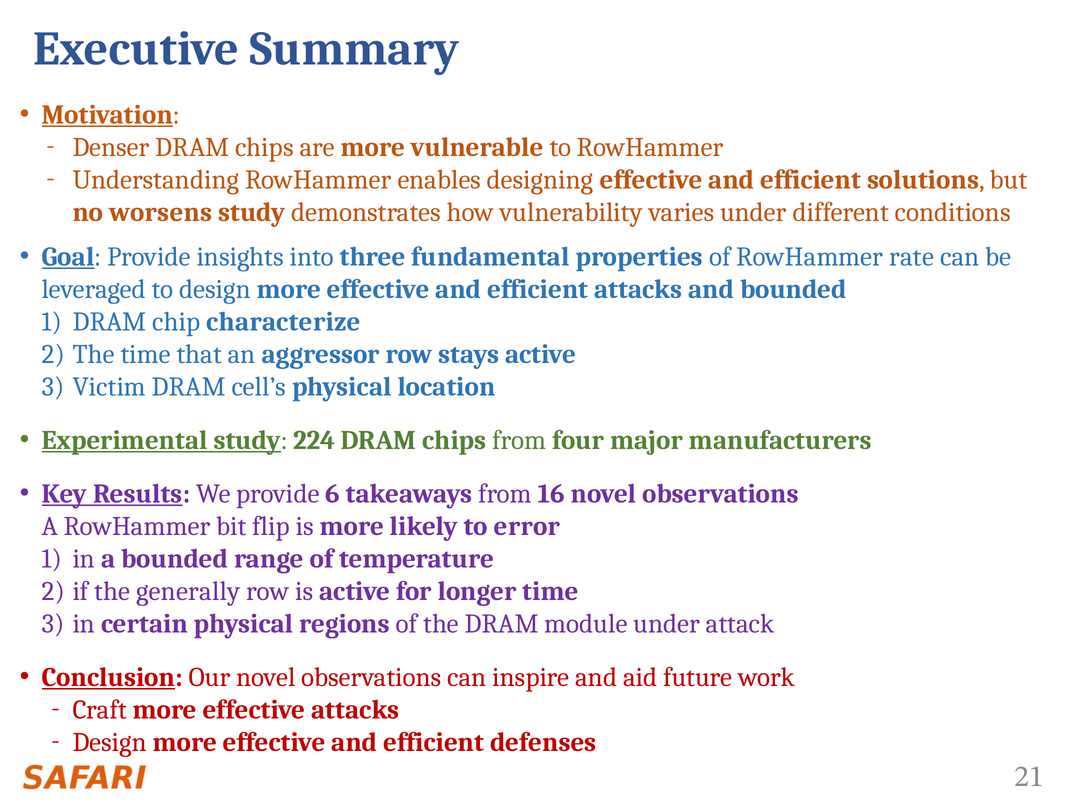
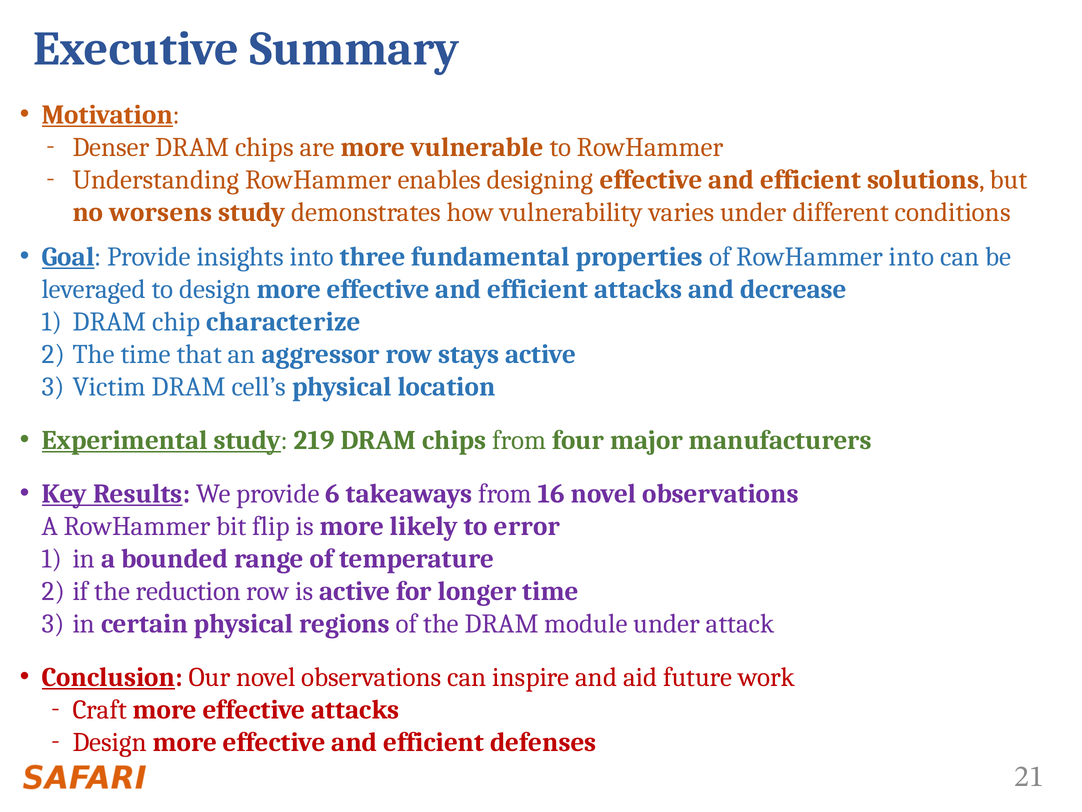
RowHammer rate: rate -> into (912, 257)
and bounded: bounded -> decrease (793, 289)
224: 224 -> 219 (314, 440)
generally: generally -> reduction (188, 591)
